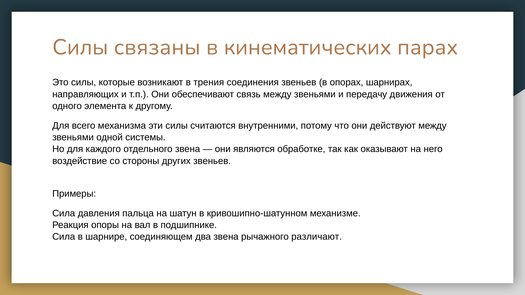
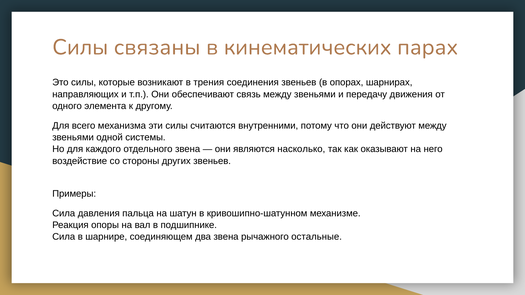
обработке: обработке -> насколько (301, 149)
различают: различают -> остальные (317, 237)
